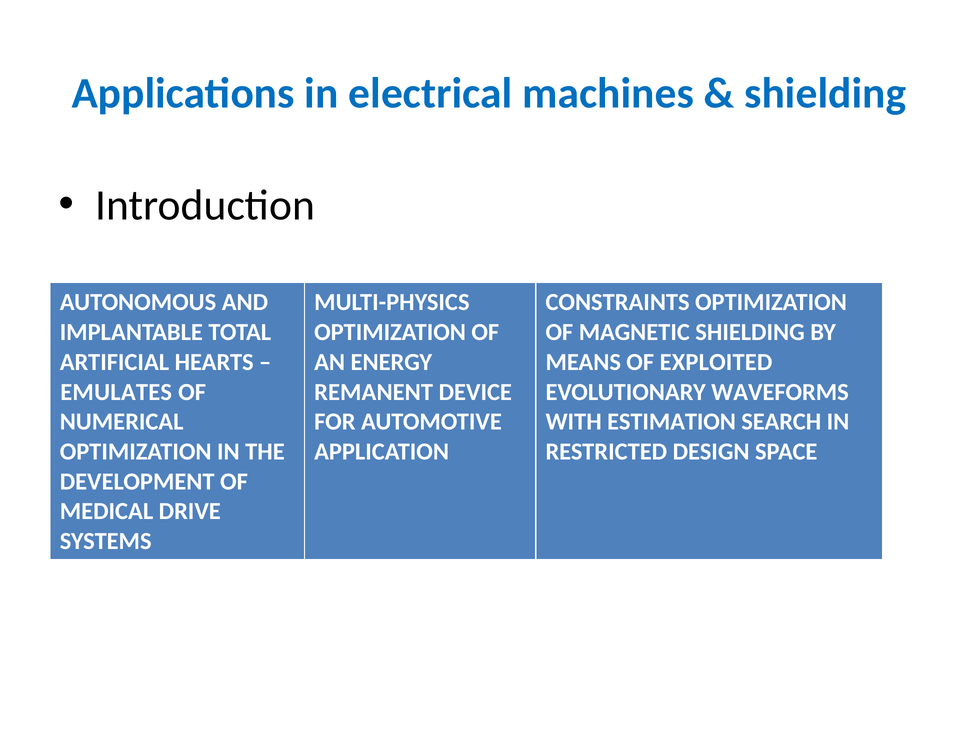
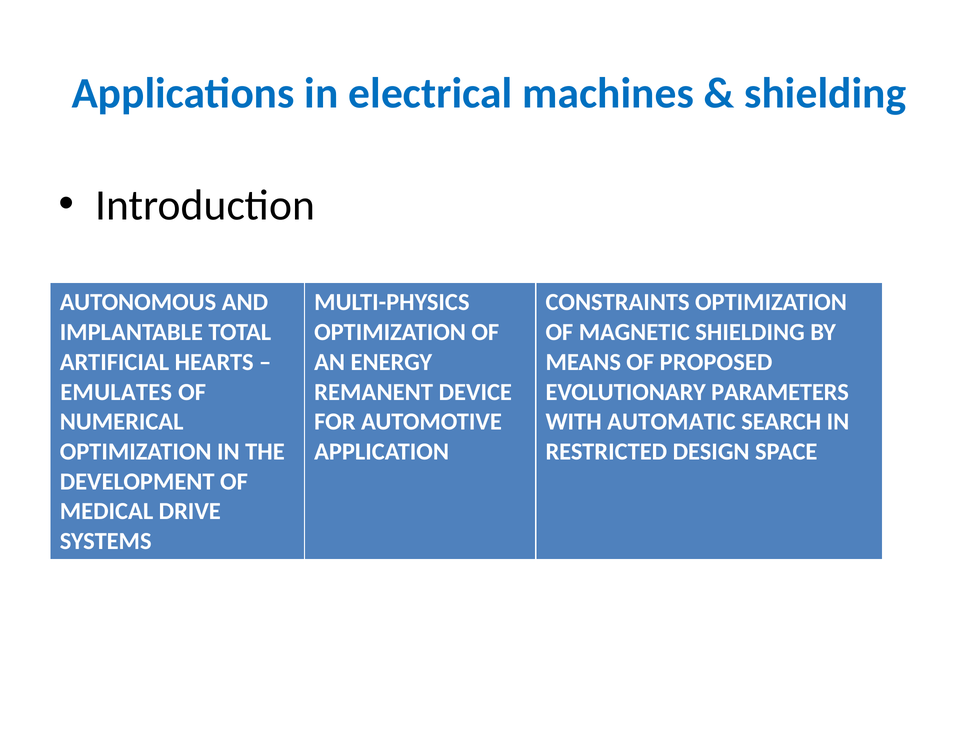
EXPLOITED: EXPLOITED -> PROPOSED (716, 362)
WAVEFORMS: WAVEFORMS -> PARAMETERS (780, 392)
ESTIMATION: ESTIMATION -> AUTOMATIC (671, 422)
